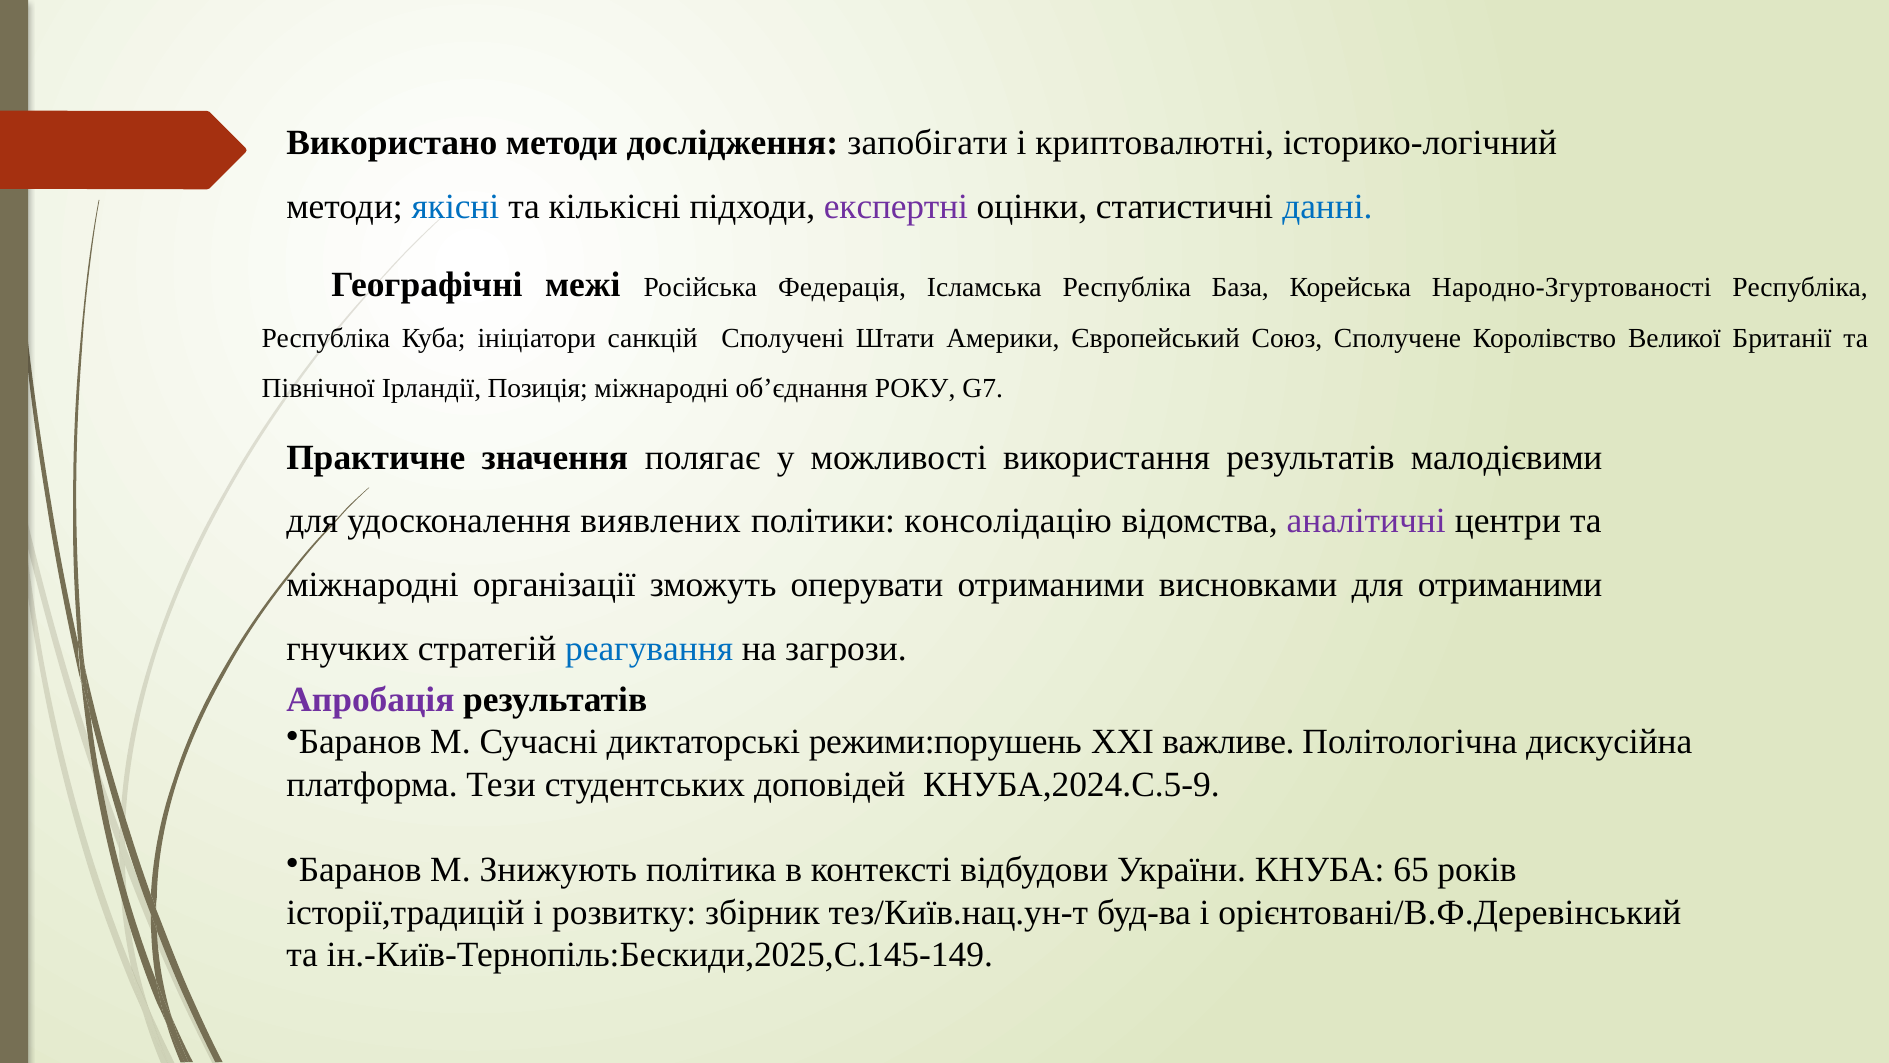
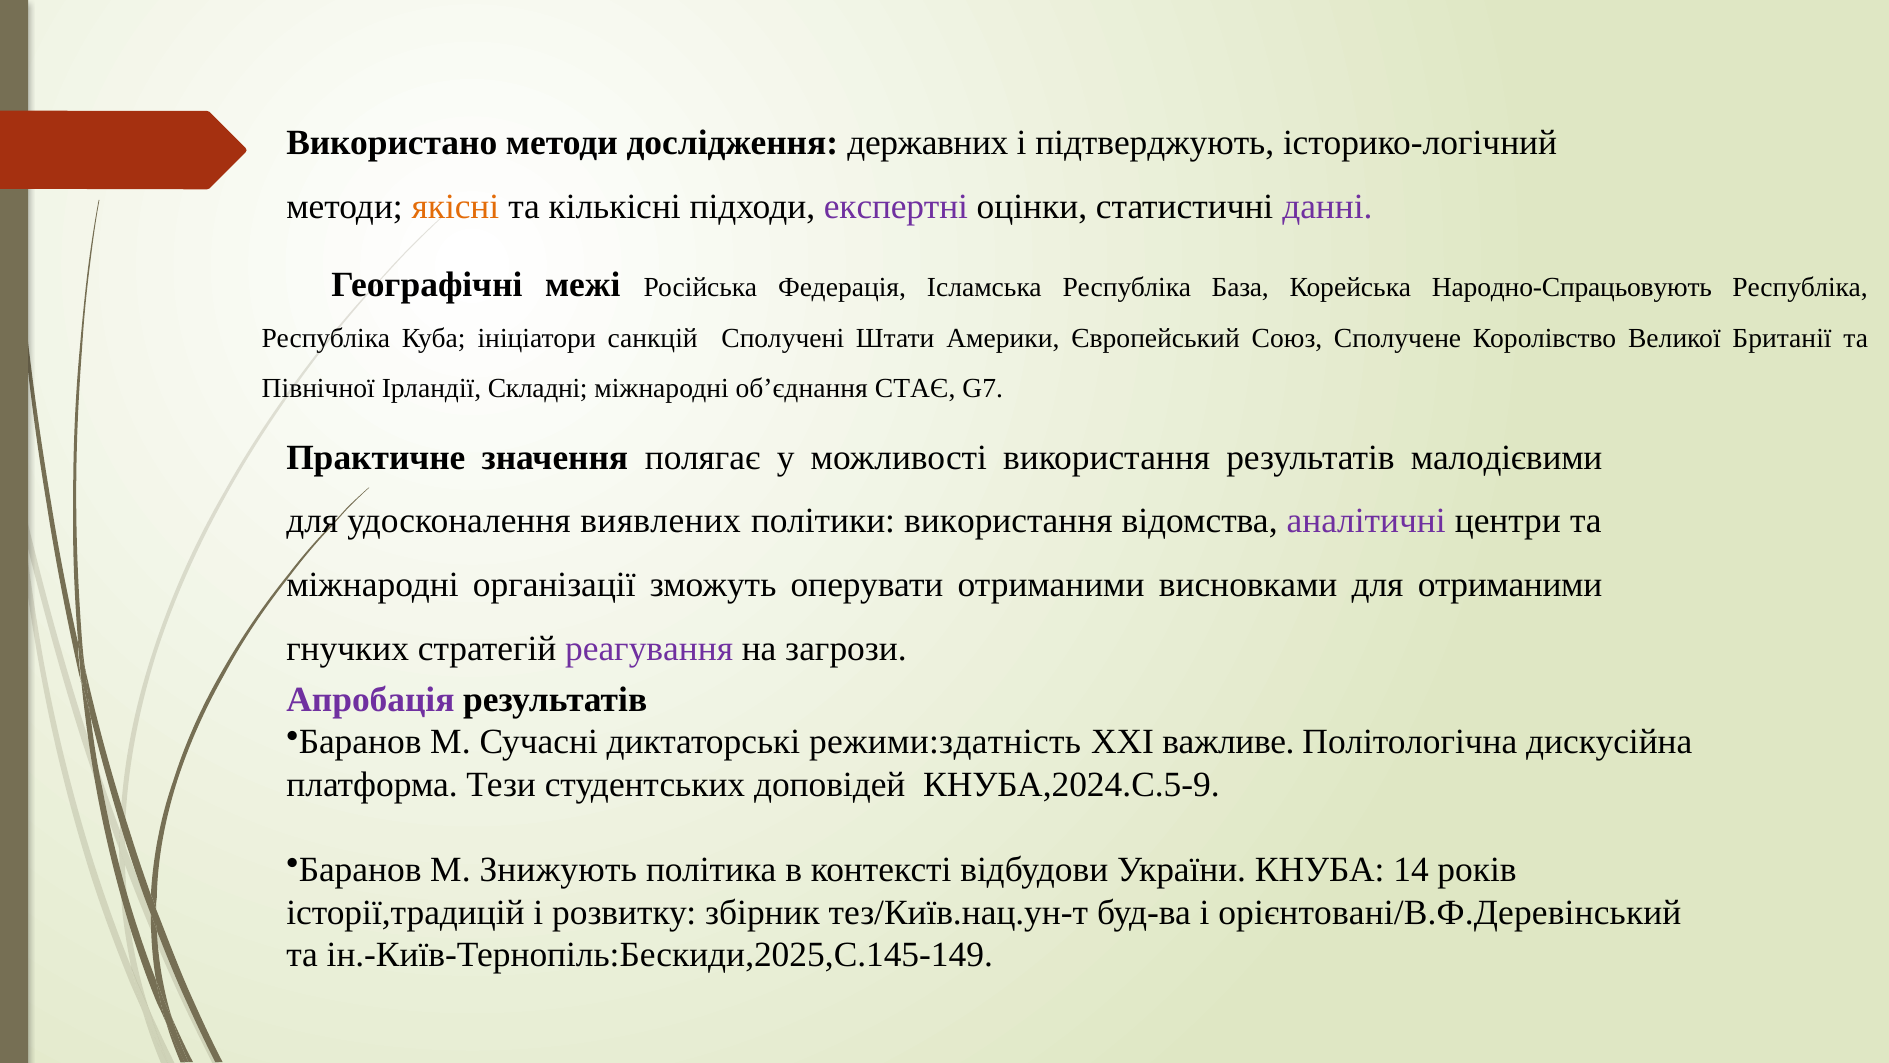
запобігати: запобігати -> державних (928, 143)
криптовалютні: криптовалютні -> підтверджують (1155, 143)
якісні colour: blue -> orange (455, 207)
данні colour: blue -> purple (1327, 207)
Народно-Згуртованості: Народно-Згуртованості -> Народно-Спрацьовують (1572, 287)
Позиція: Позиція -> Складні (538, 388)
РОКУ: РОКУ -> СТАЄ (915, 388)
політики консолідацію: консолідацію -> використання (1008, 521)
реагування colour: blue -> purple (649, 648)
режими:порушень: режими:порушень -> режими:здатність (945, 742)
65: 65 -> 14 (1411, 869)
